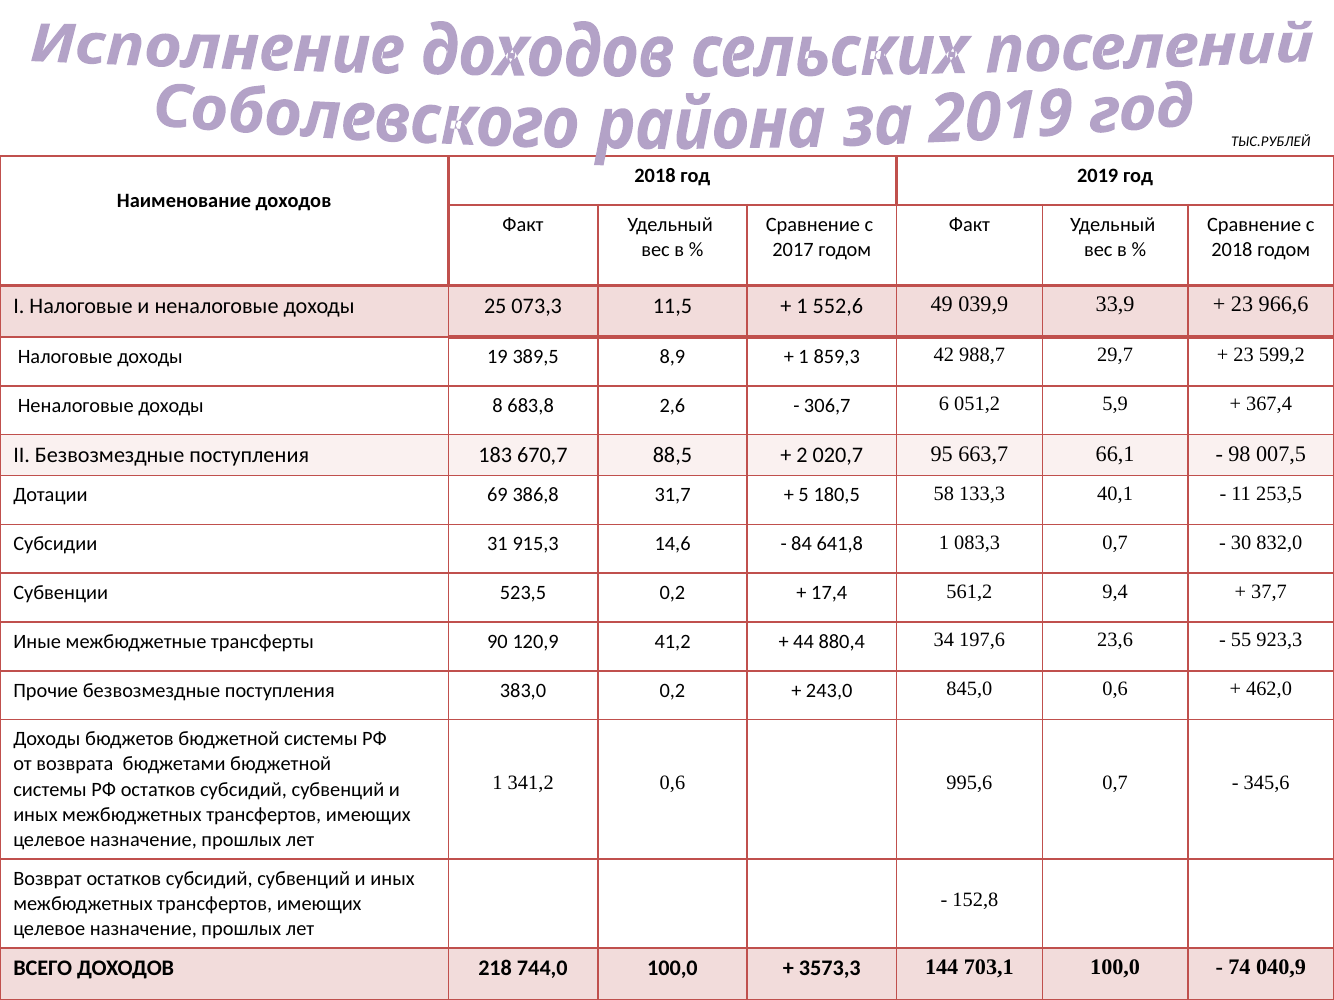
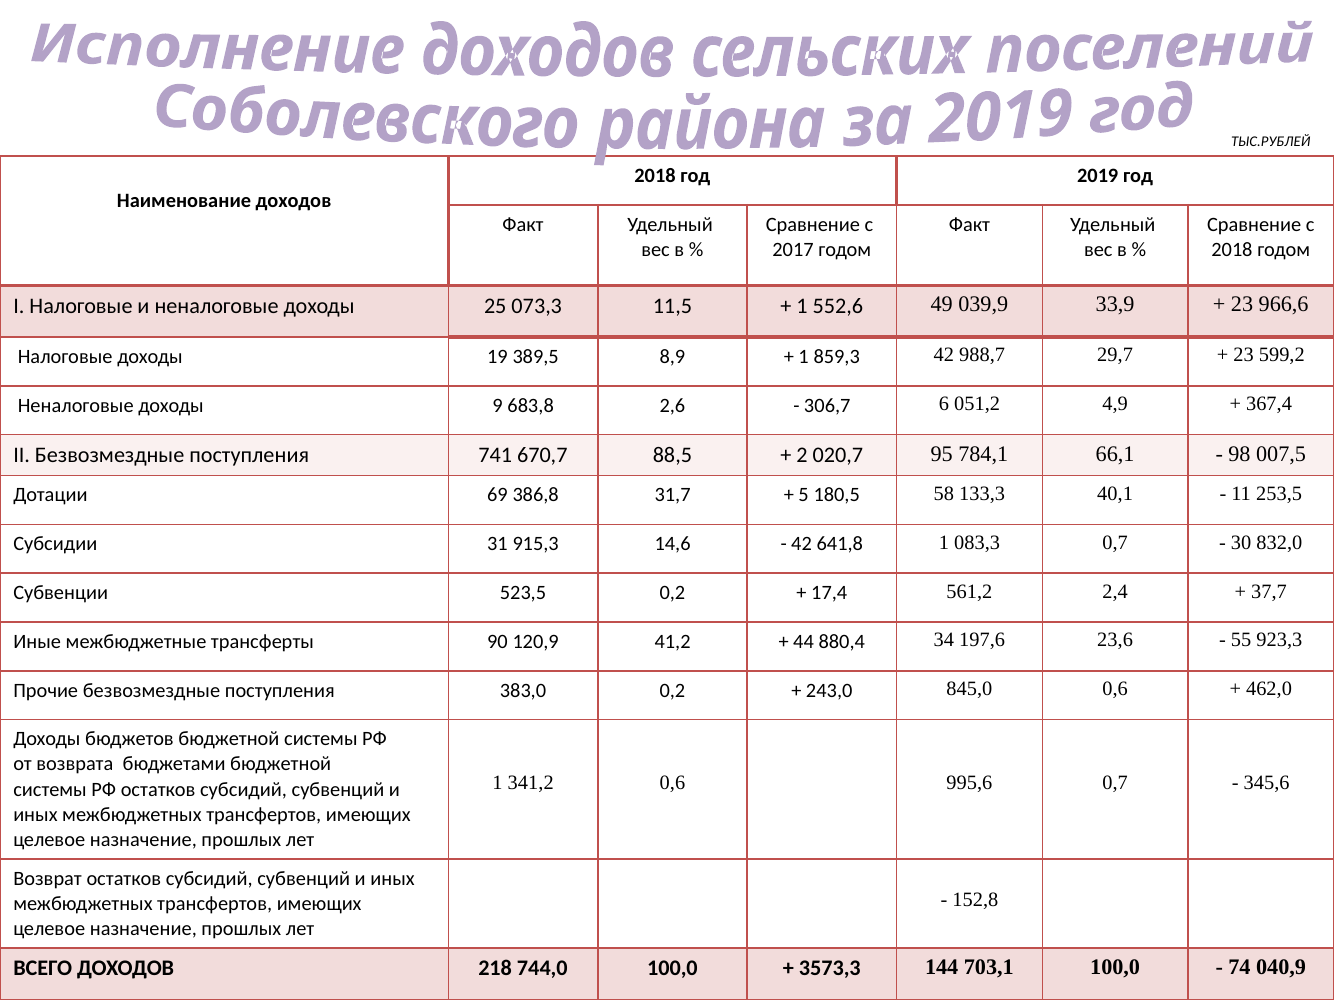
8: 8 -> 9 (498, 406)
5,9: 5,9 -> 4,9 (1115, 404)
183: 183 -> 741 (495, 455)
663,7: 663,7 -> 784,1 (983, 454)
84: 84 -> 42 (802, 544)
9,4: 9,4 -> 2,4 (1115, 592)
